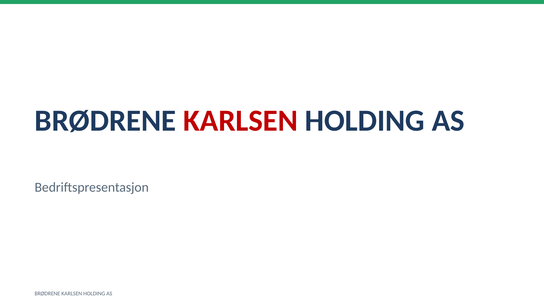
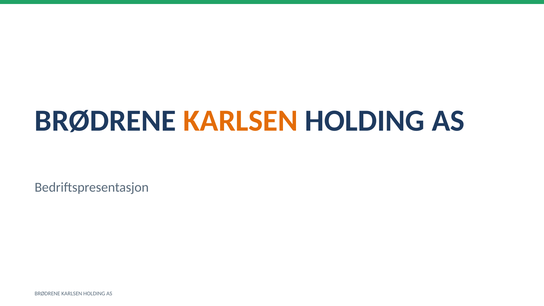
KARLSEN colour: red -> orange (241, 121)
